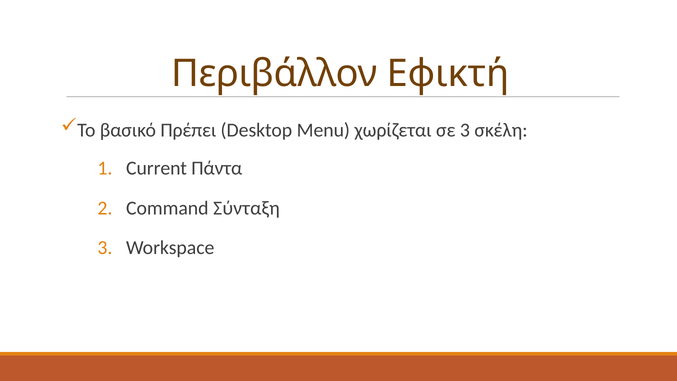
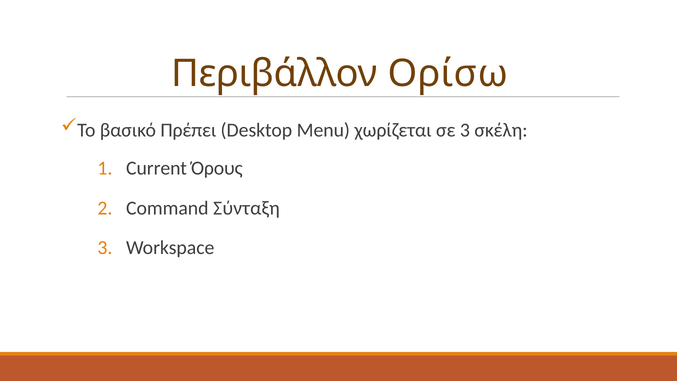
Εφικτή: Εφικτή -> Ορίσω (448, 74)
Πάντα: Πάντα -> Όρους (217, 168)
